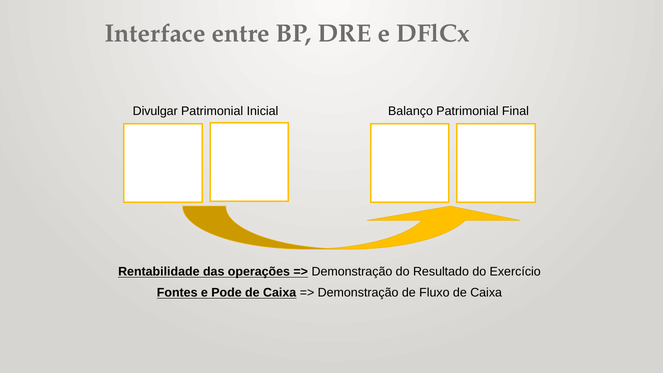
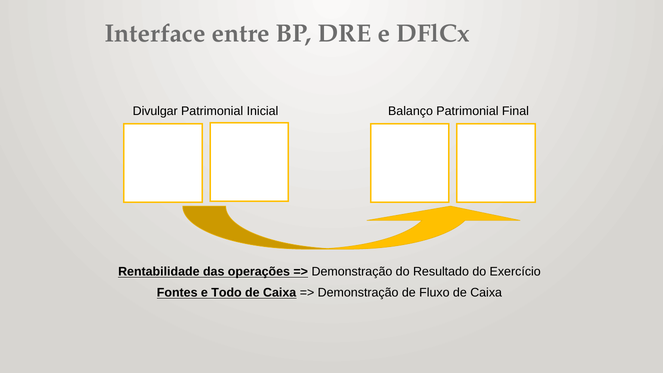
Pode: Pode -> Todo (227, 293)
